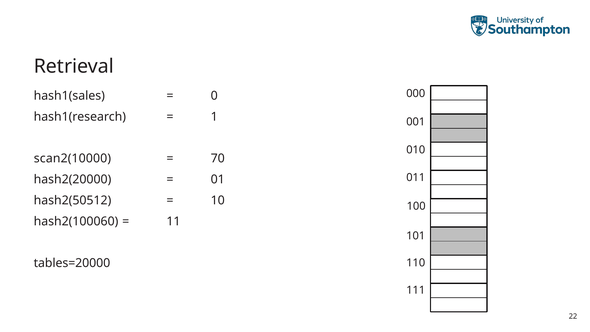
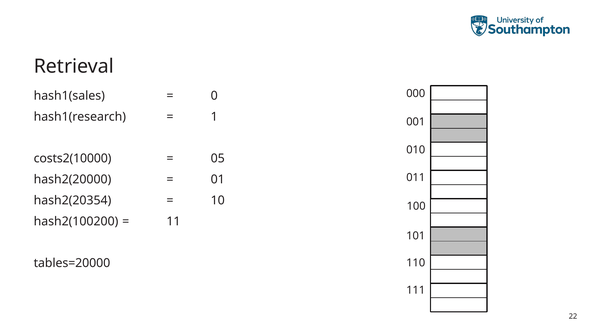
scan2(10000: scan2(10000 -> costs2(10000 (73, 159)
70: 70 -> 05 (218, 159)
hash2(50512: hash2(50512 -> hash2(20354 (72, 200)
hash2(100060: hash2(100060 -> hash2(100200 (76, 221)
